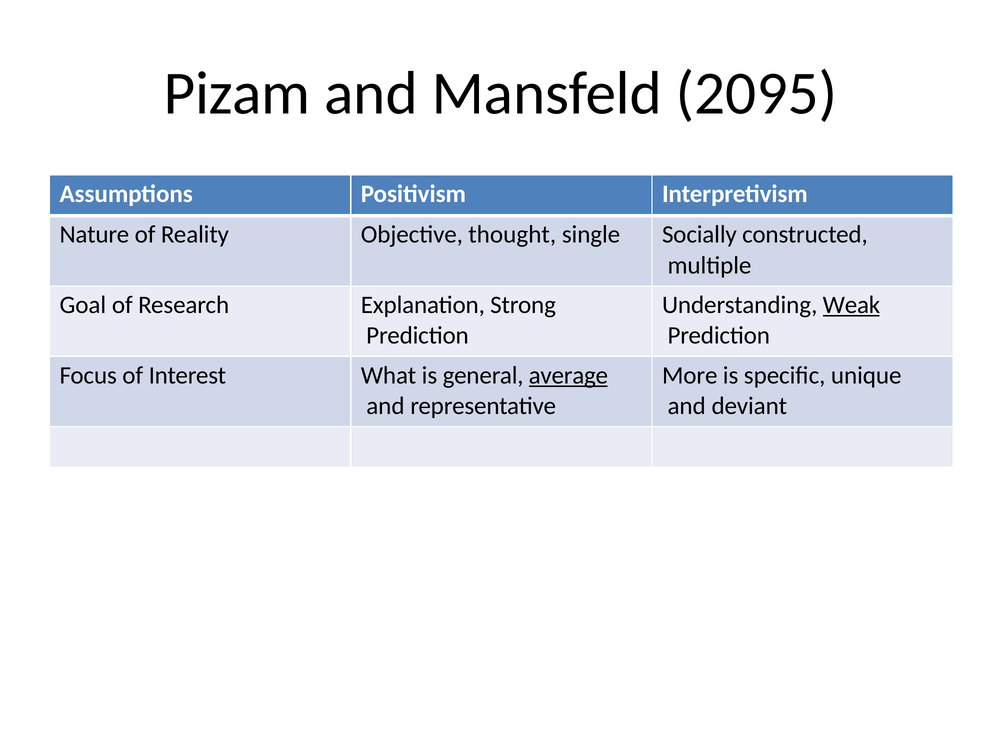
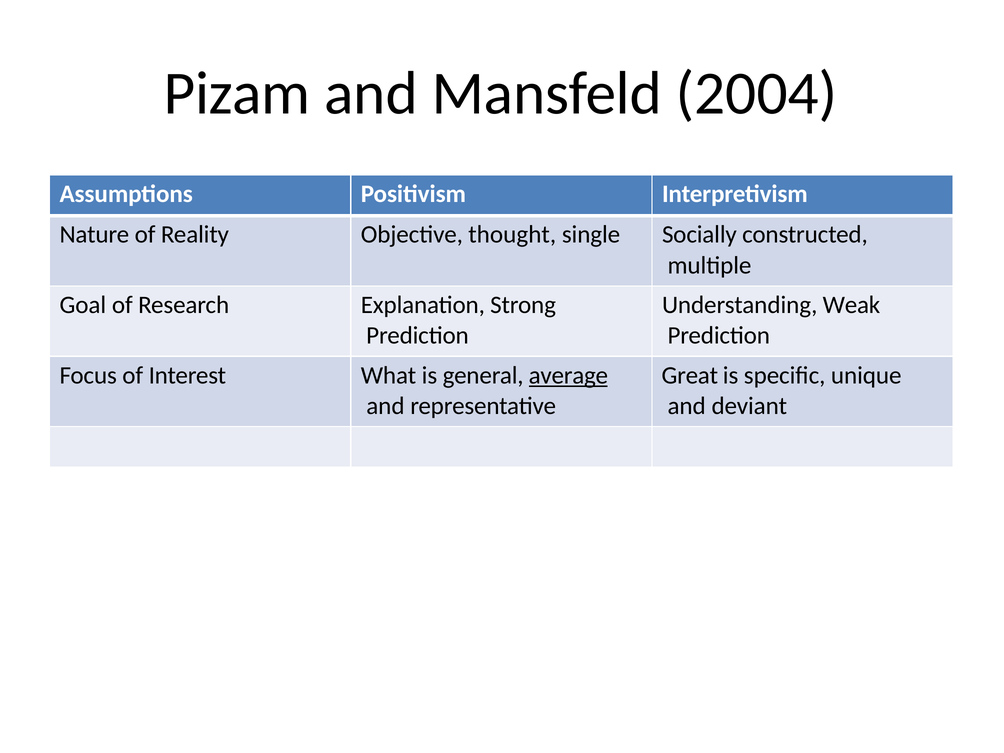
2095: 2095 -> 2004 (757, 93)
Weak underline: present -> none (851, 305)
More: More -> Great (690, 375)
